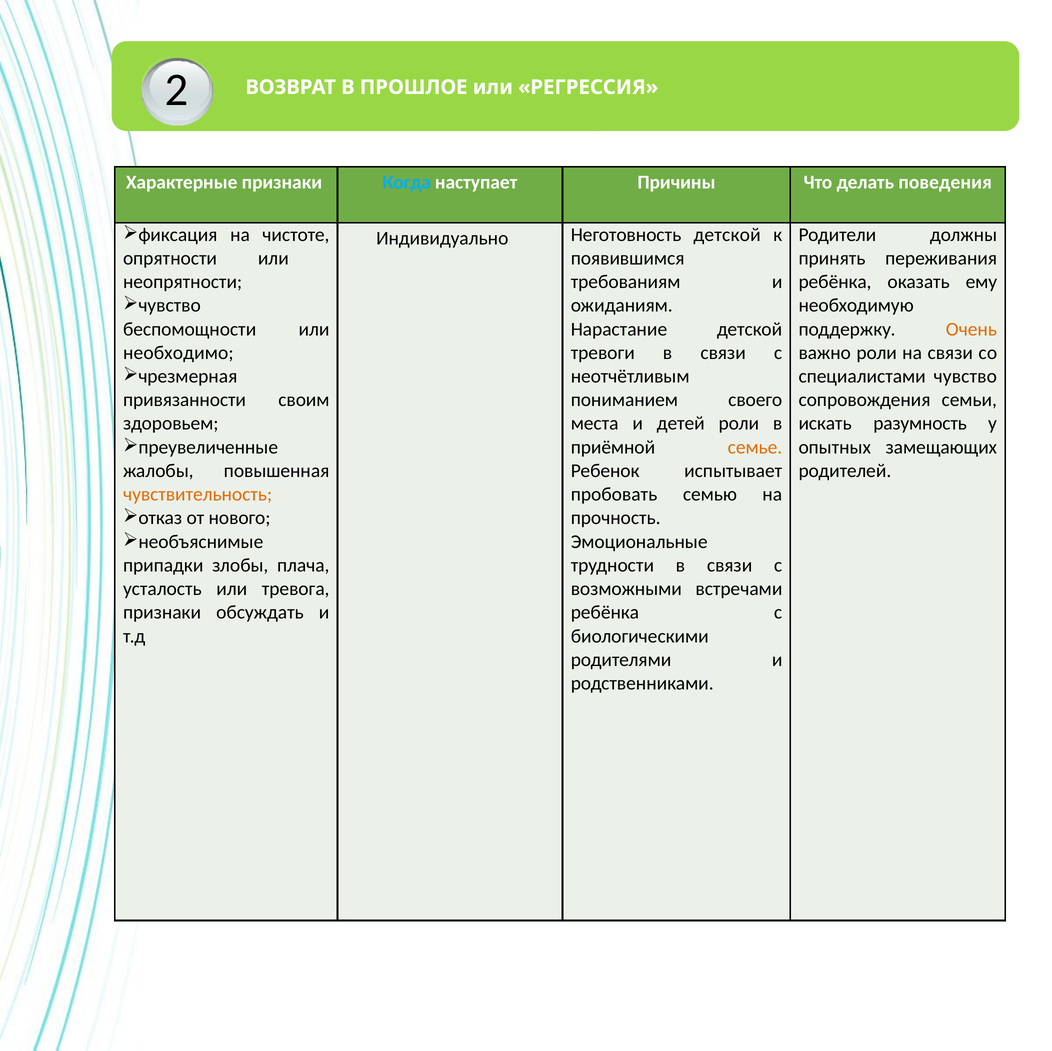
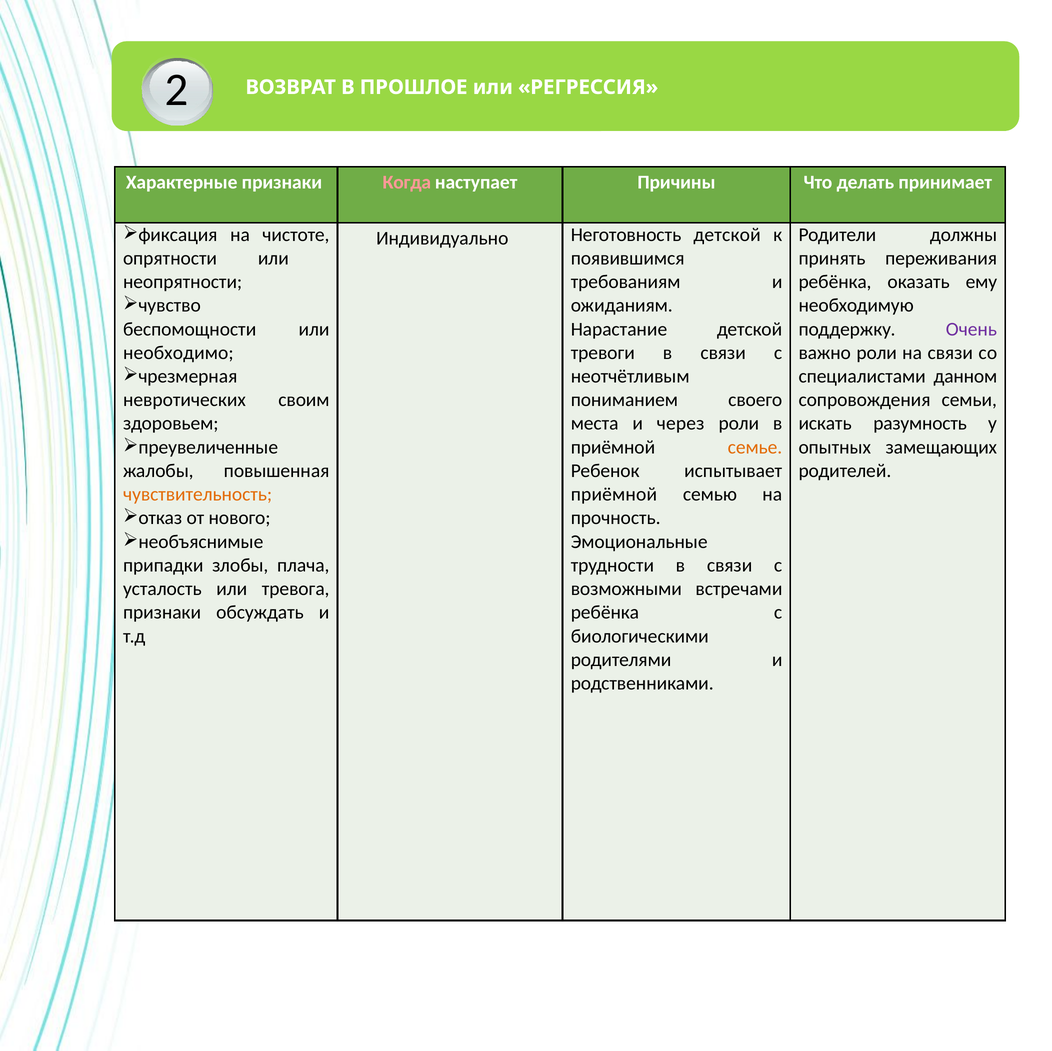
Когда colour: light blue -> pink (407, 182)
поведения: поведения -> принимает (945, 182)
Очень colour: orange -> purple (971, 329)
чувство: чувство -> данном (965, 377)
привязанности: привязанности -> невротических (184, 400)
детей: детей -> через (681, 424)
пробовать: пробовать -> приёмной (614, 495)
